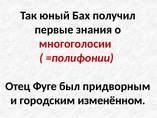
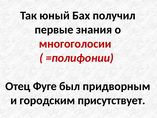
изменённом: изменённом -> присутствует (112, 100)
